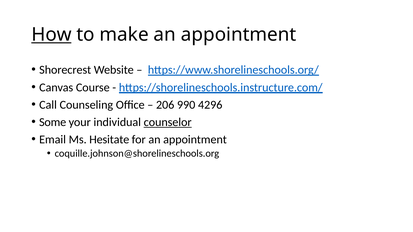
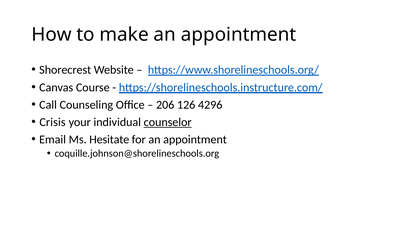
How underline: present -> none (52, 35)
990: 990 -> 126 (186, 105)
Some: Some -> Crisis (53, 122)
